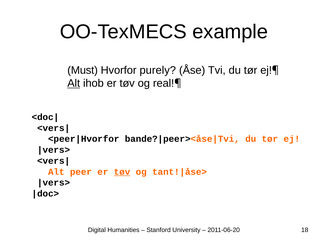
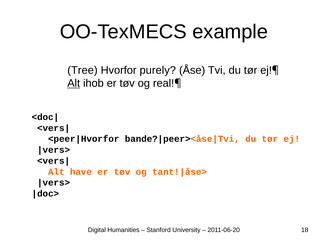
Must: Must -> Tree (82, 70)
peer: peer -> have (81, 172)
tøv underline: present -> none (122, 172)
